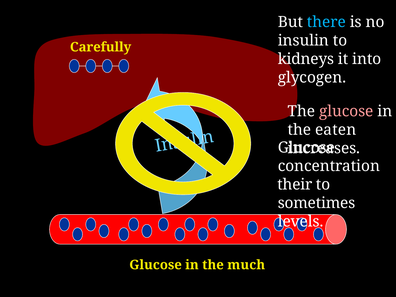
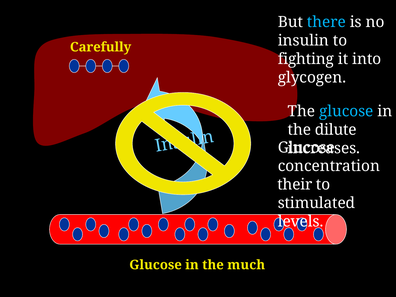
kidneys: kidneys -> fighting (306, 59)
glucose colour: pink -> light blue (346, 111)
eaten: eaten -> dilute (336, 130)
sometimes: sometimes -> stimulated (316, 203)
